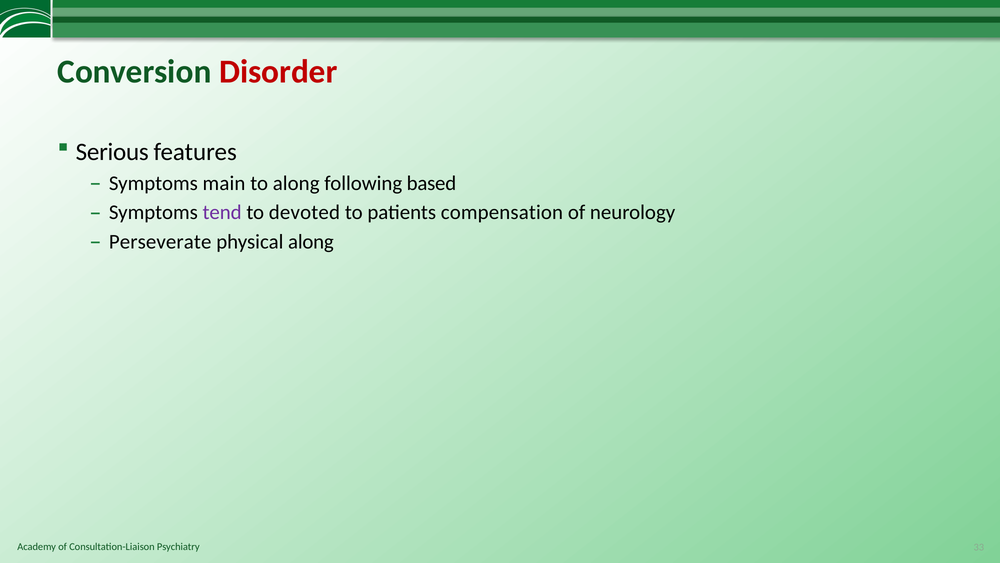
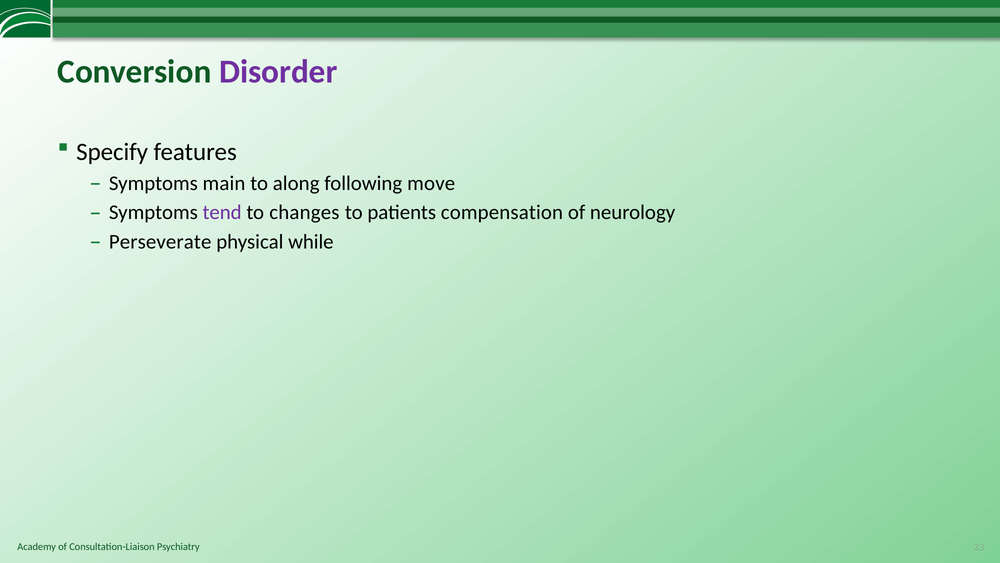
Disorder colour: red -> purple (278, 72)
Serious: Serious -> Specify (112, 152)
based: based -> move (431, 183)
devoted: devoted -> changes (304, 212)
physical along: along -> while (311, 241)
